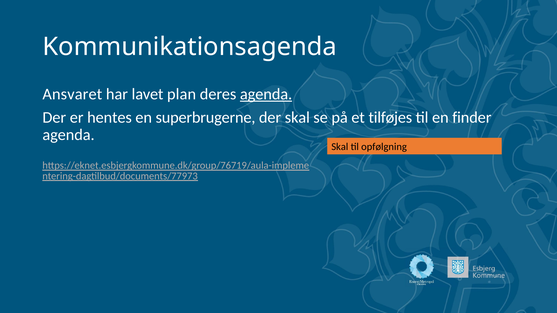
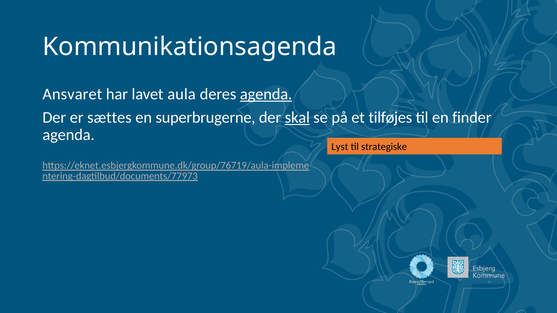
plan: plan -> aula (182, 94)
hentes: hentes -> sættes (109, 118)
skal underline: none -> present (297, 118)
Skal: Skal -> Lyst (340, 147)
opfølgning: opfølgning -> strategiske (384, 147)
